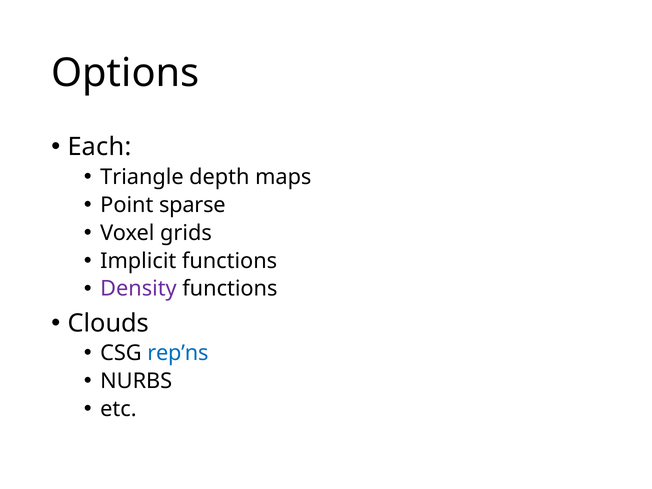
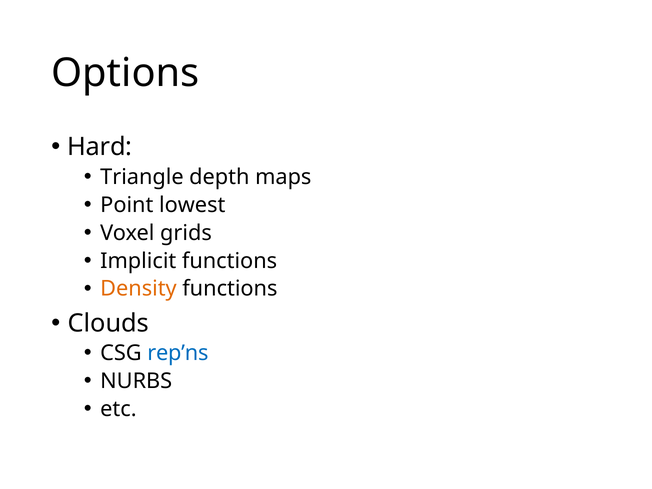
Each: Each -> Hard (100, 147)
sparse: sparse -> lowest (192, 205)
Density colour: purple -> orange (138, 289)
